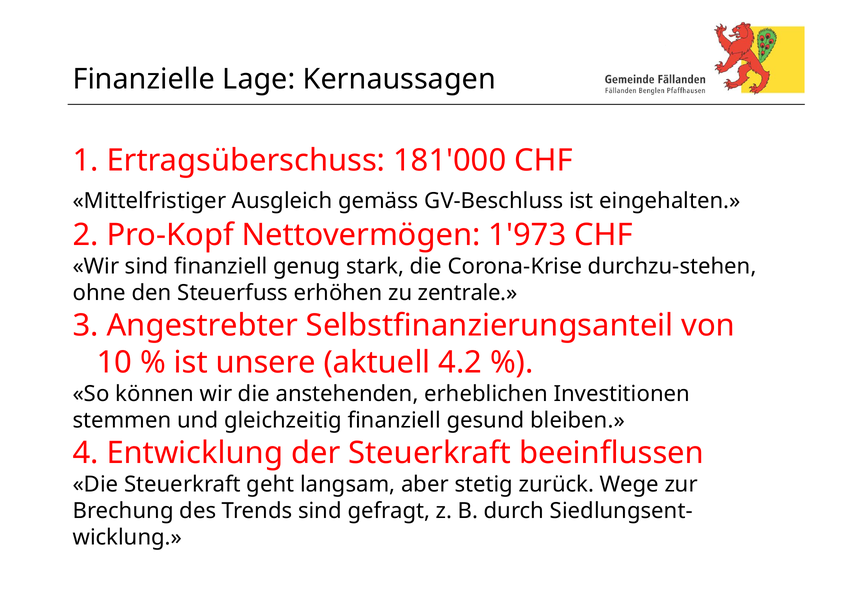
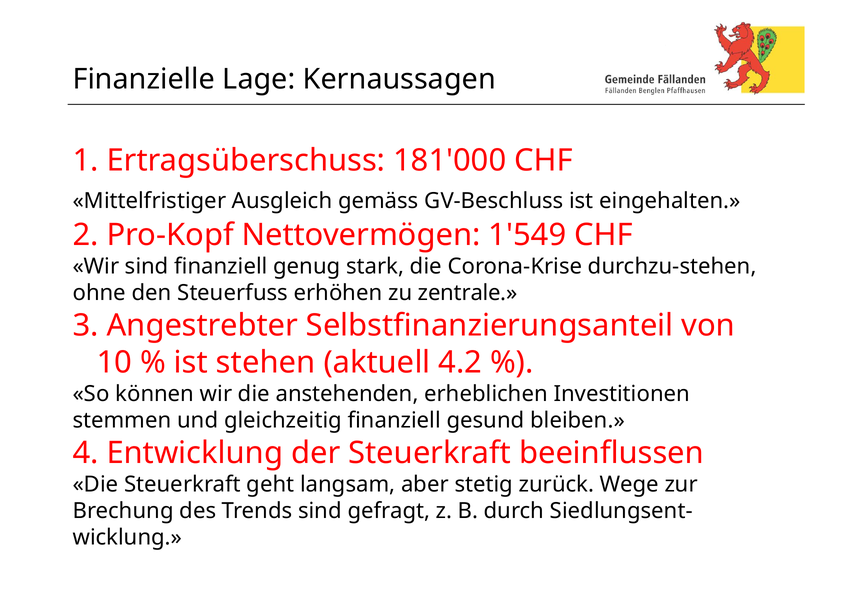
1'973: 1'973 -> 1'549 (527, 235)
unsere: unsere -> stehen (266, 362)
